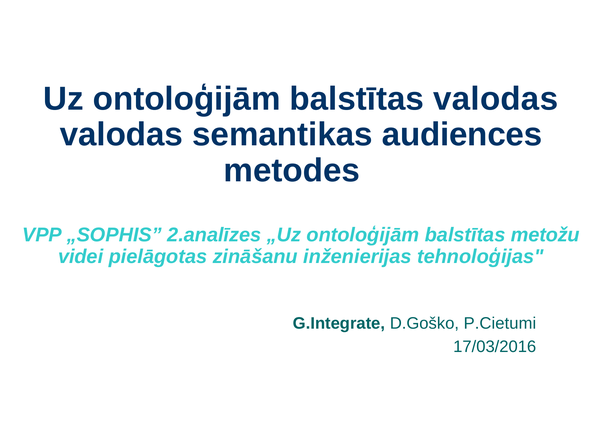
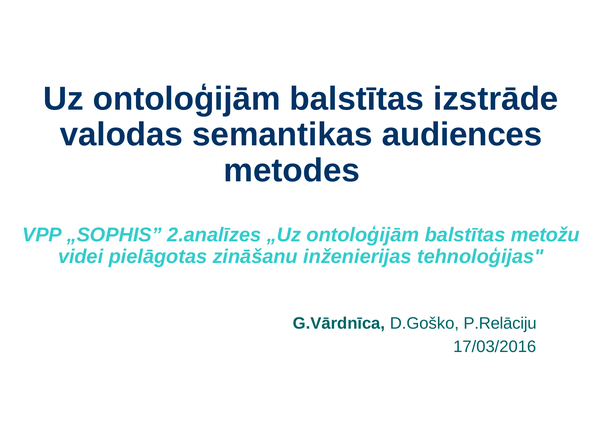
balstītas valodas: valodas -> izstrāde (496, 99)
G.Integrate: G.Integrate -> G.Vārdnīca (339, 323)
P.Cietumi: P.Cietumi -> P.Relāciju (500, 323)
